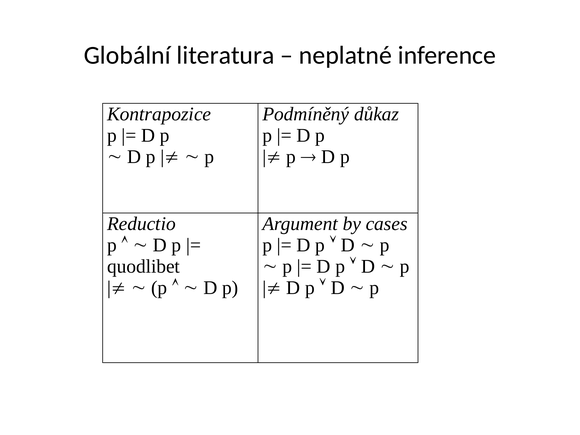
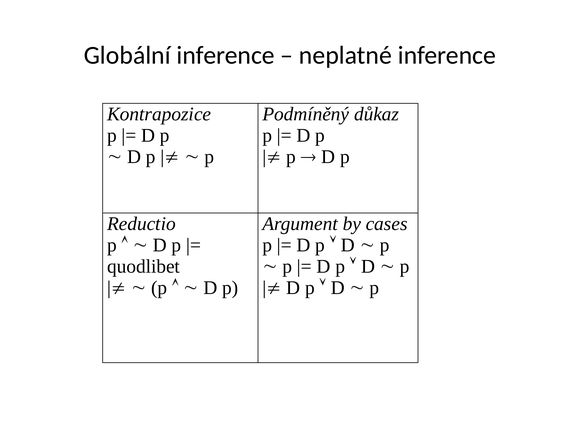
Globální literatura: literatura -> inference (226, 55)
